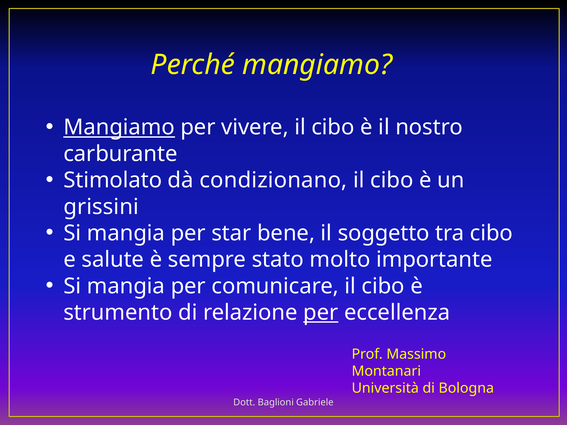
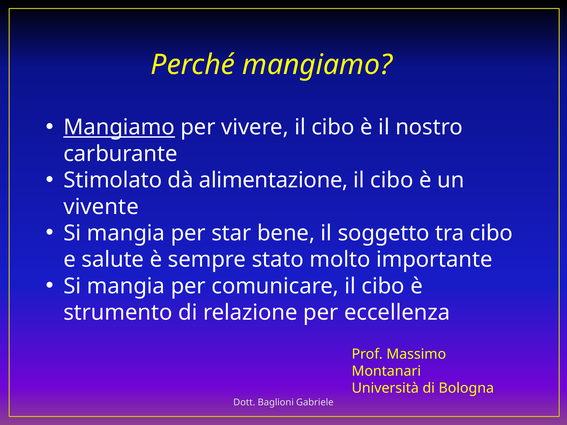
condizionano: condizionano -> alimentazione (274, 180)
grissini: grissini -> vivente (101, 207)
per underline: present -> none (321, 313)
